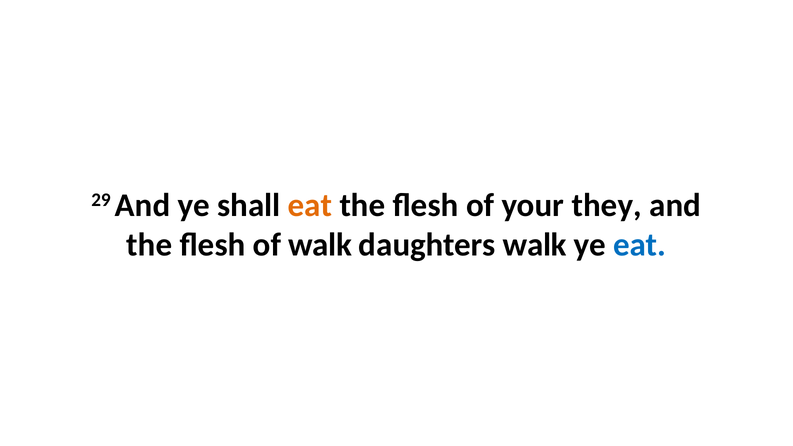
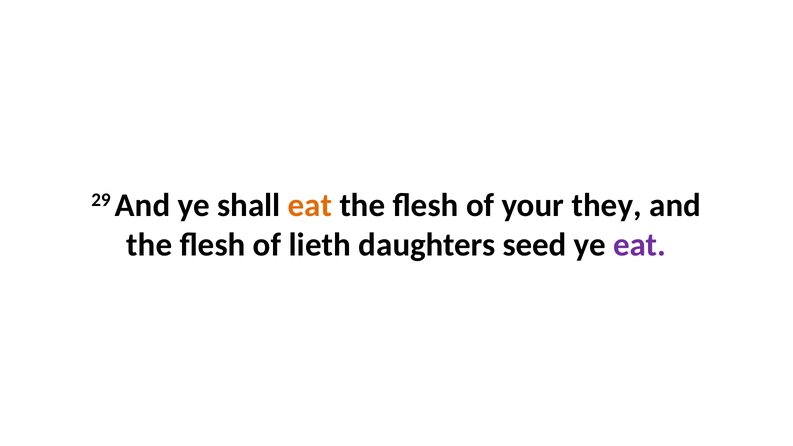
of walk: walk -> lieth (320, 245)
daughters walk: walk -> seed (535, 245)
eat colour: blue -> purple (640, 245)
